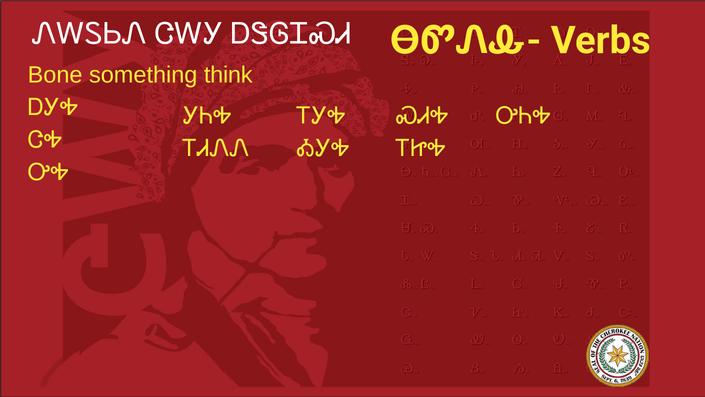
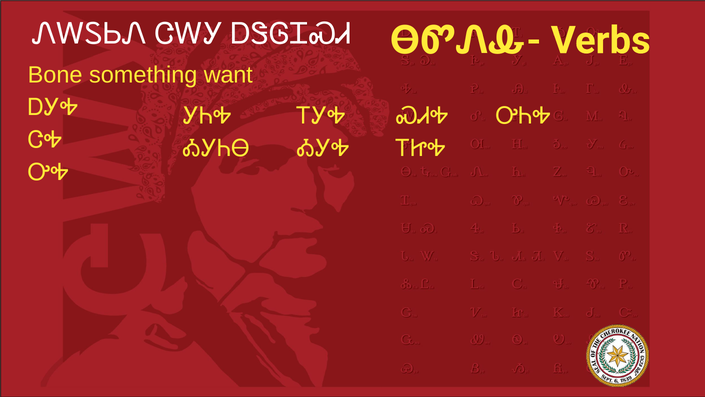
think: think -> want (228, 75)
ᎢᏗᏁᏁ: ᎢᏗᏁᏁ -> ᎣᎩᏂᎾ (216, 148)
